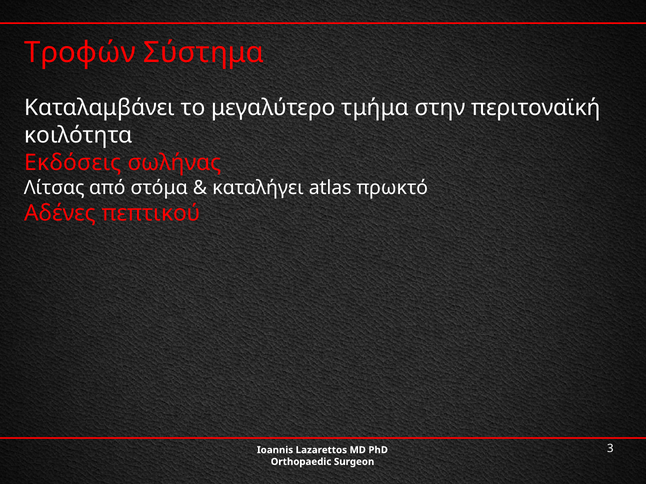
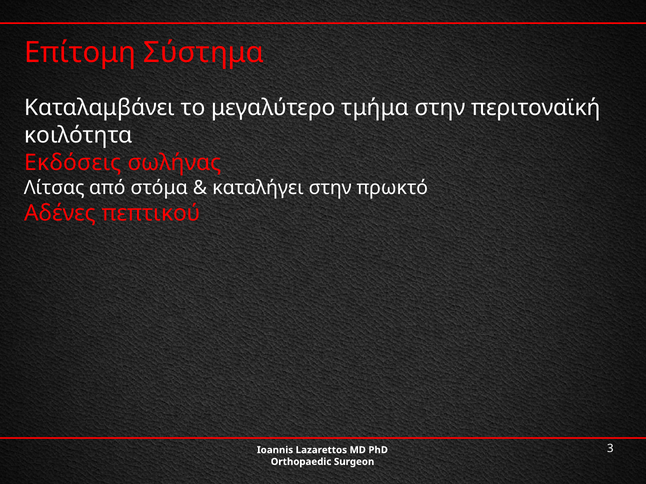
Τροφών: Τροφών -> Επίτομη (80, 53)
καταλήγει atlas: atlas -> στην (330, 188)
